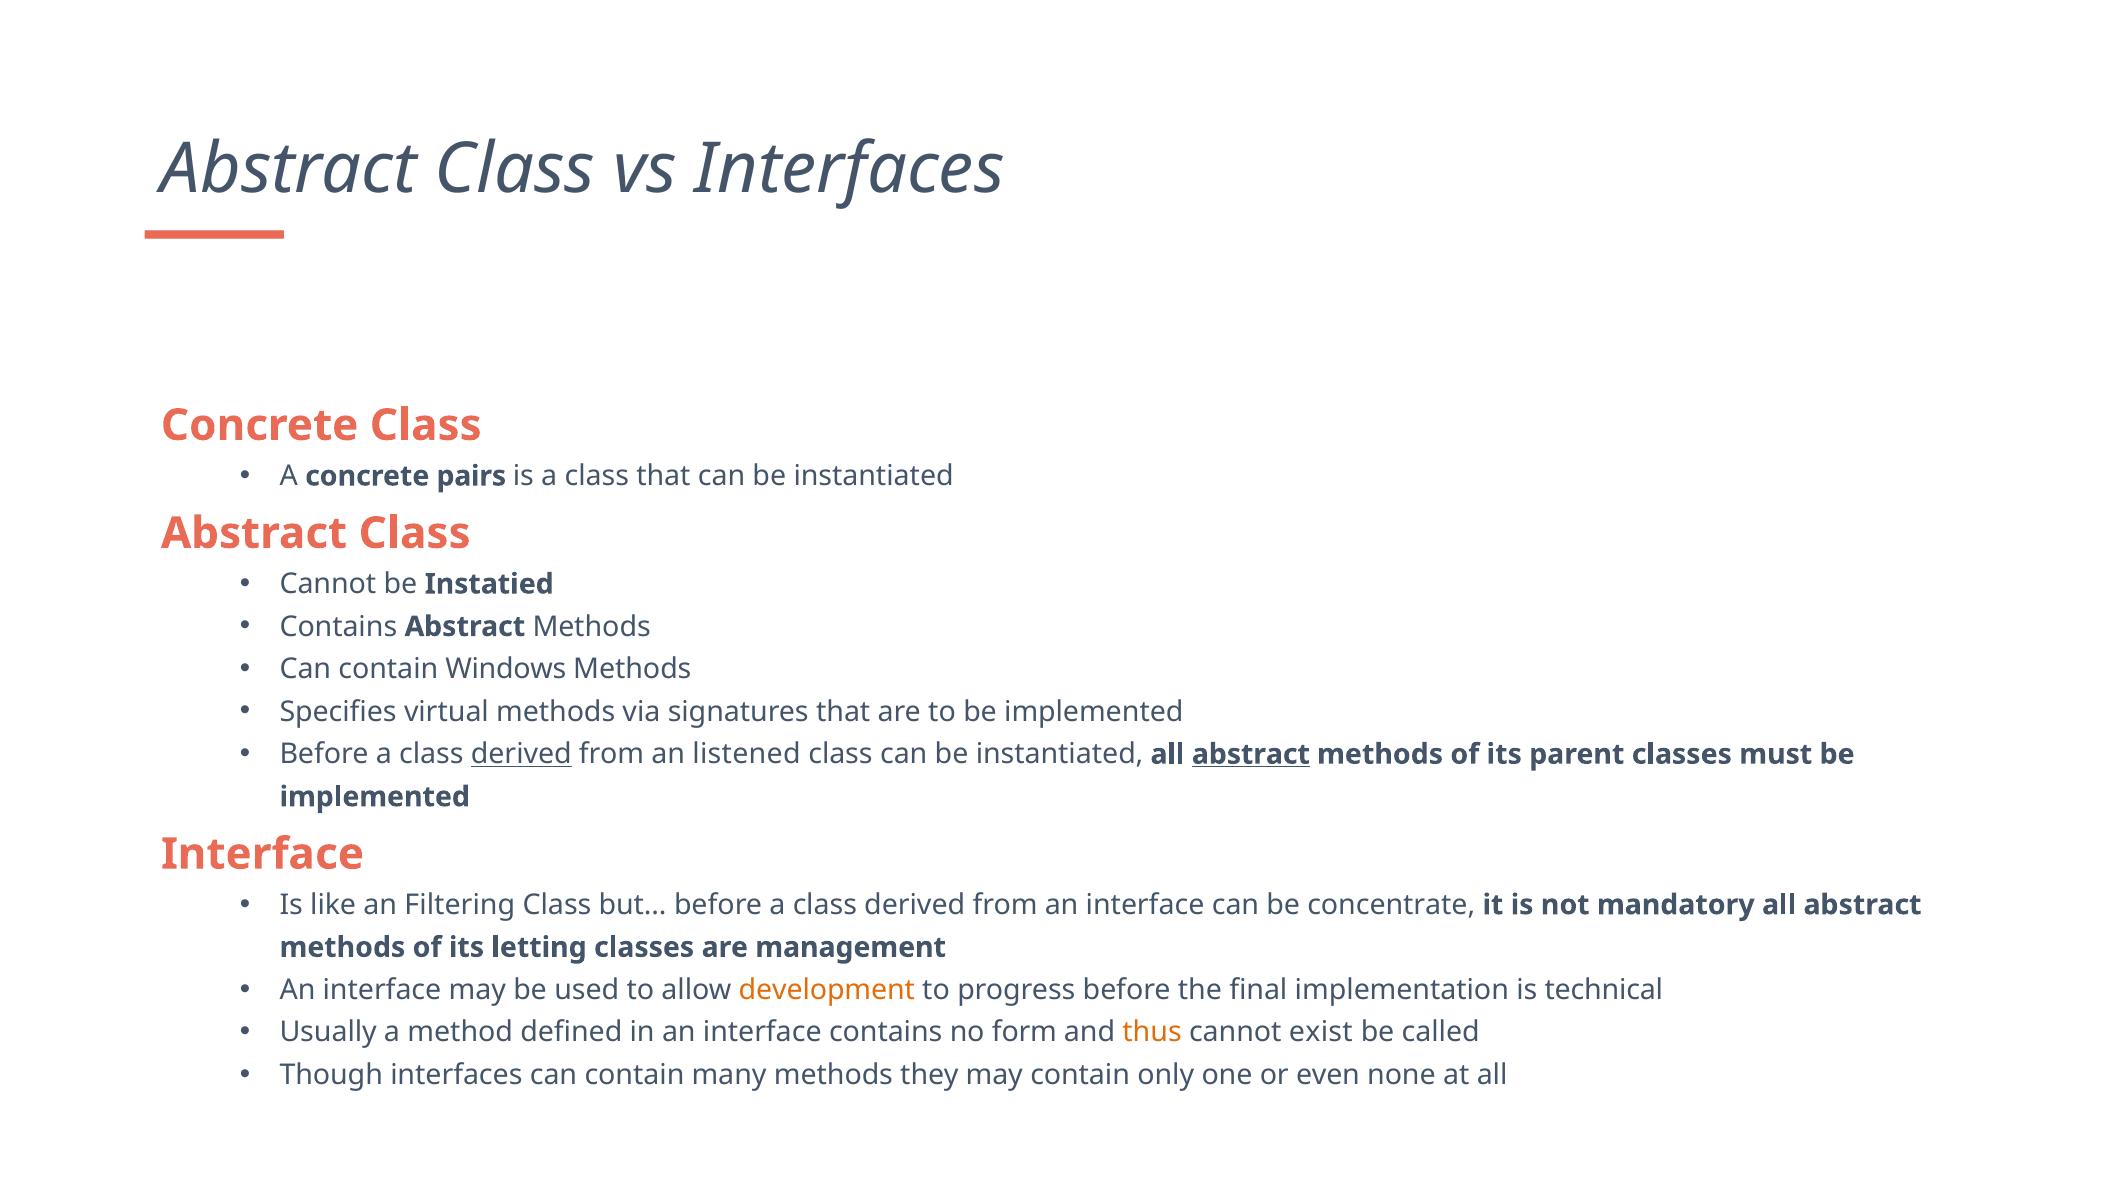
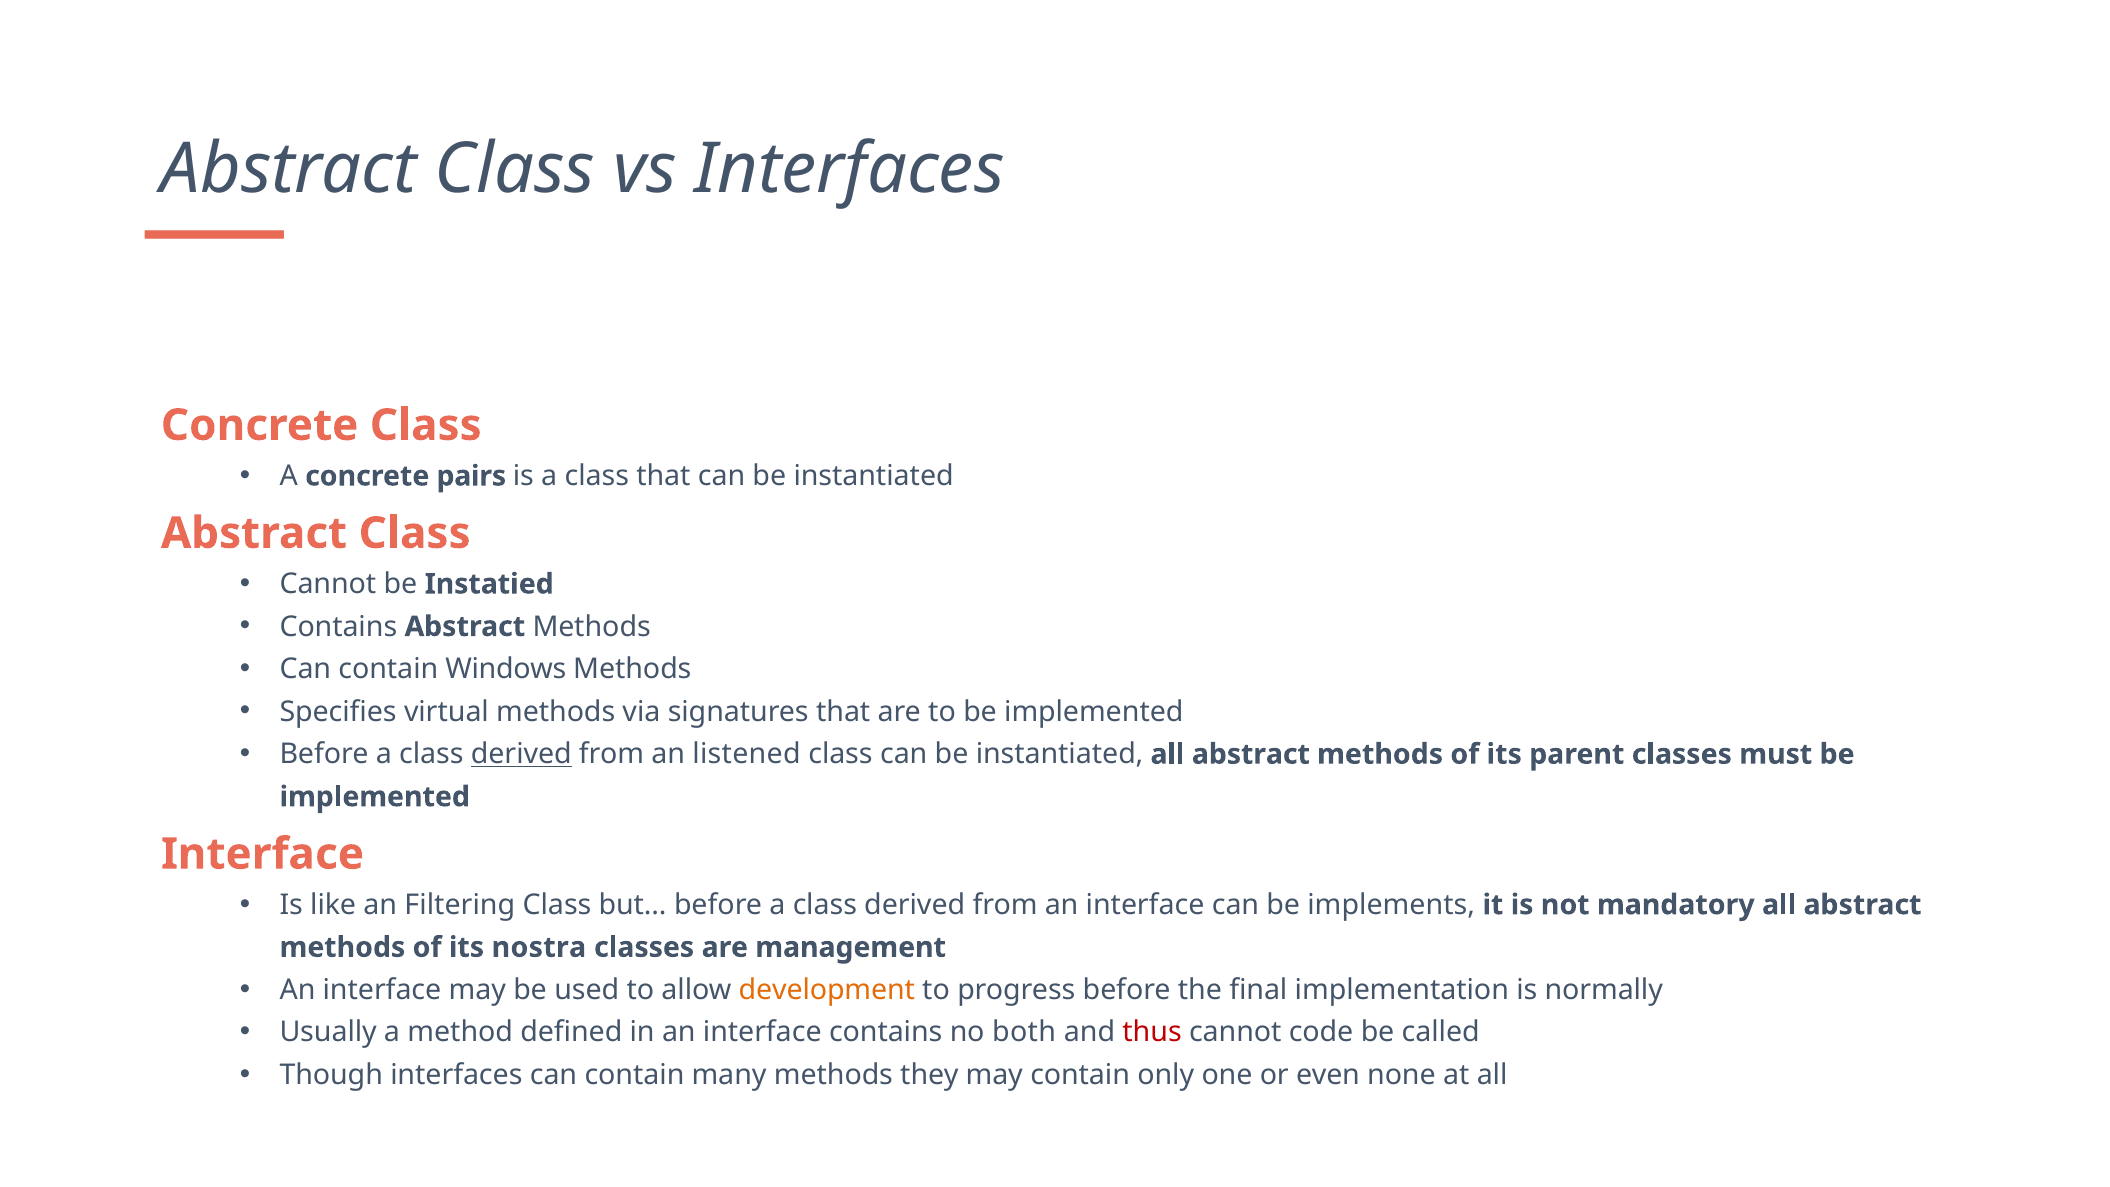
abstract underline: present -> none (1251, 754)
concentrate: concentrate -> implements (1391, 905)
letting: letting -> nostra (539, 947)
technical: technical -> normally (1604, 990)
form: form -> both (1024, 1032)
thus colour: orange -> red (1152, 1032)
exist: exist -> code (1321, 1032)
